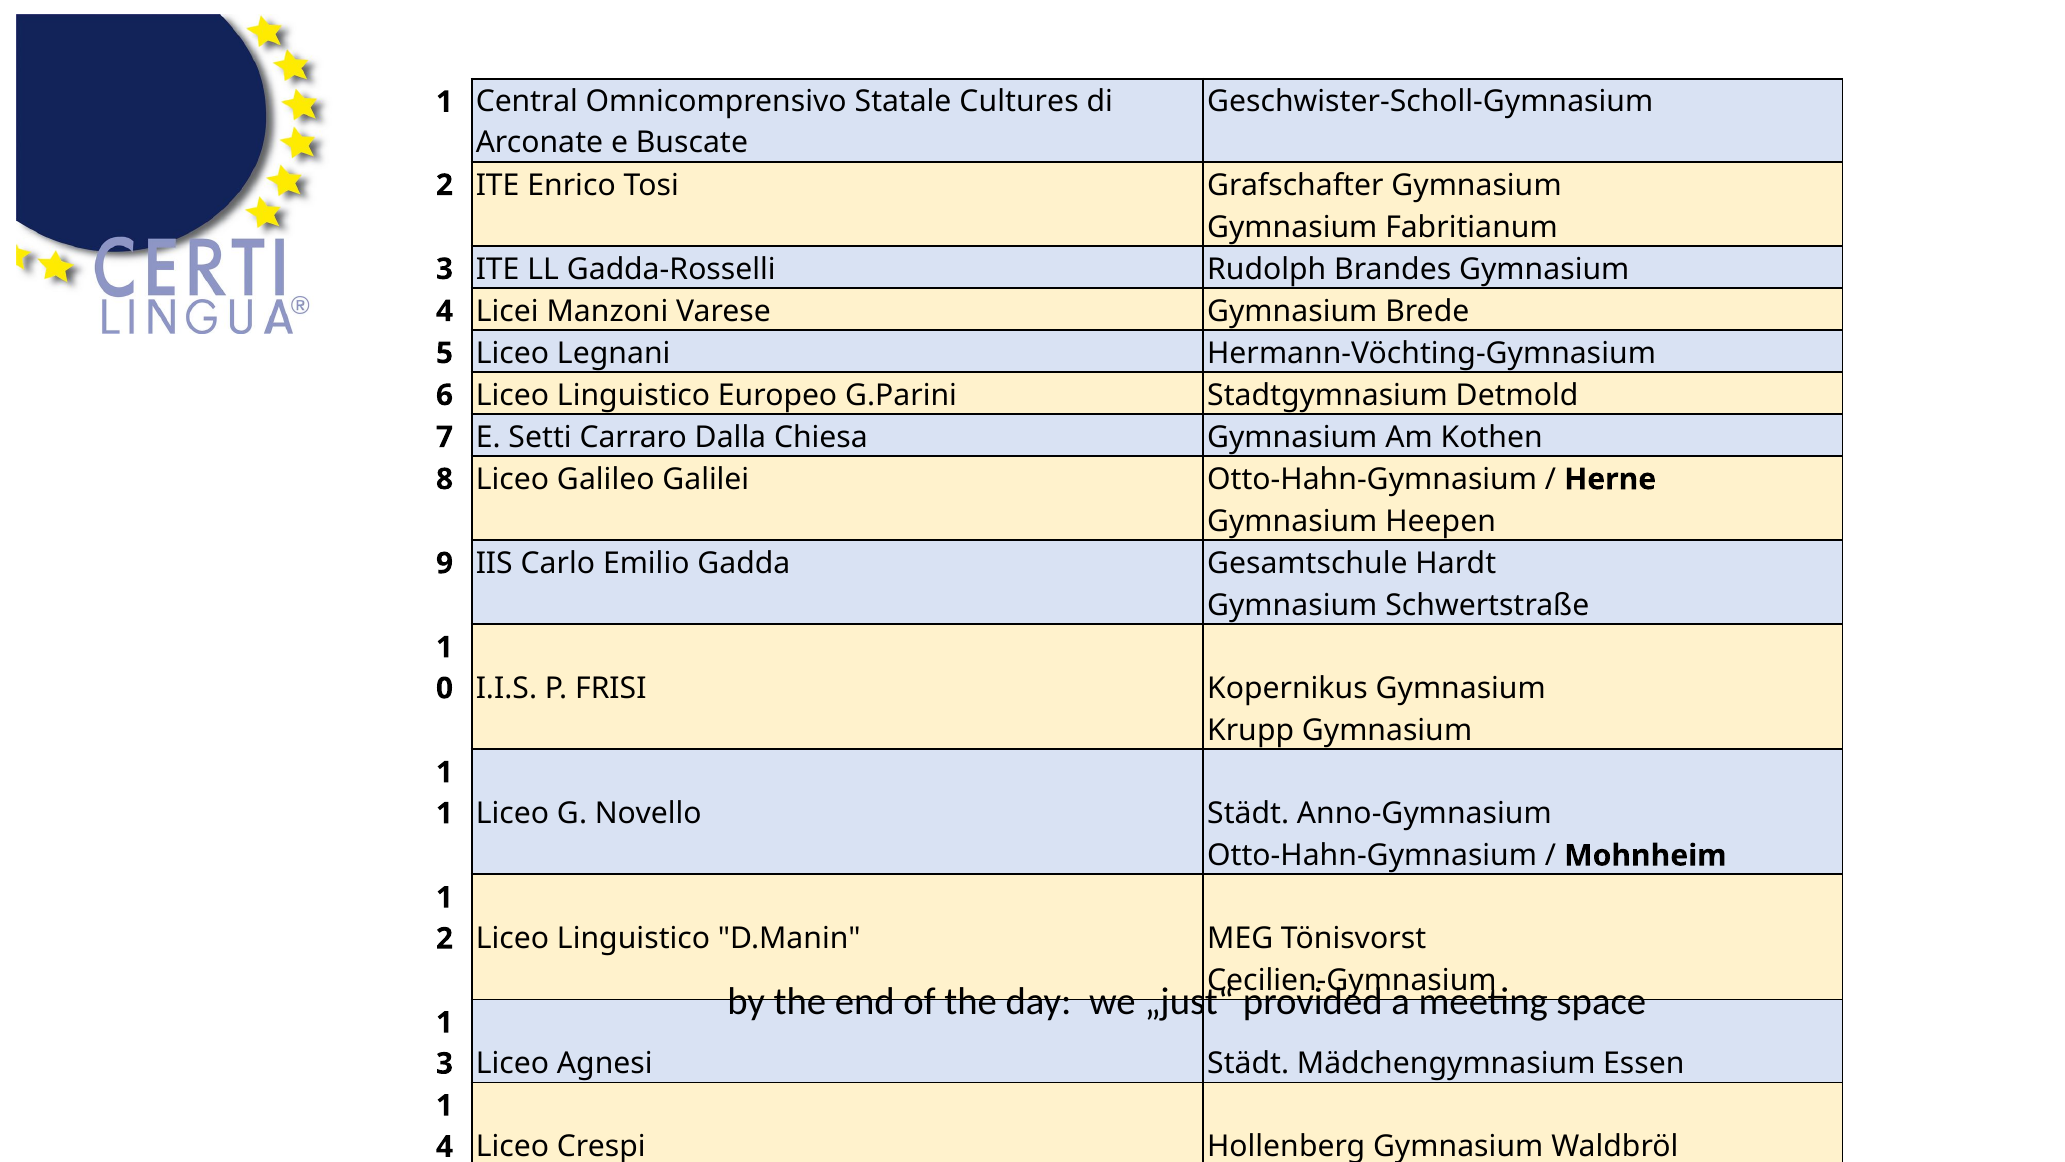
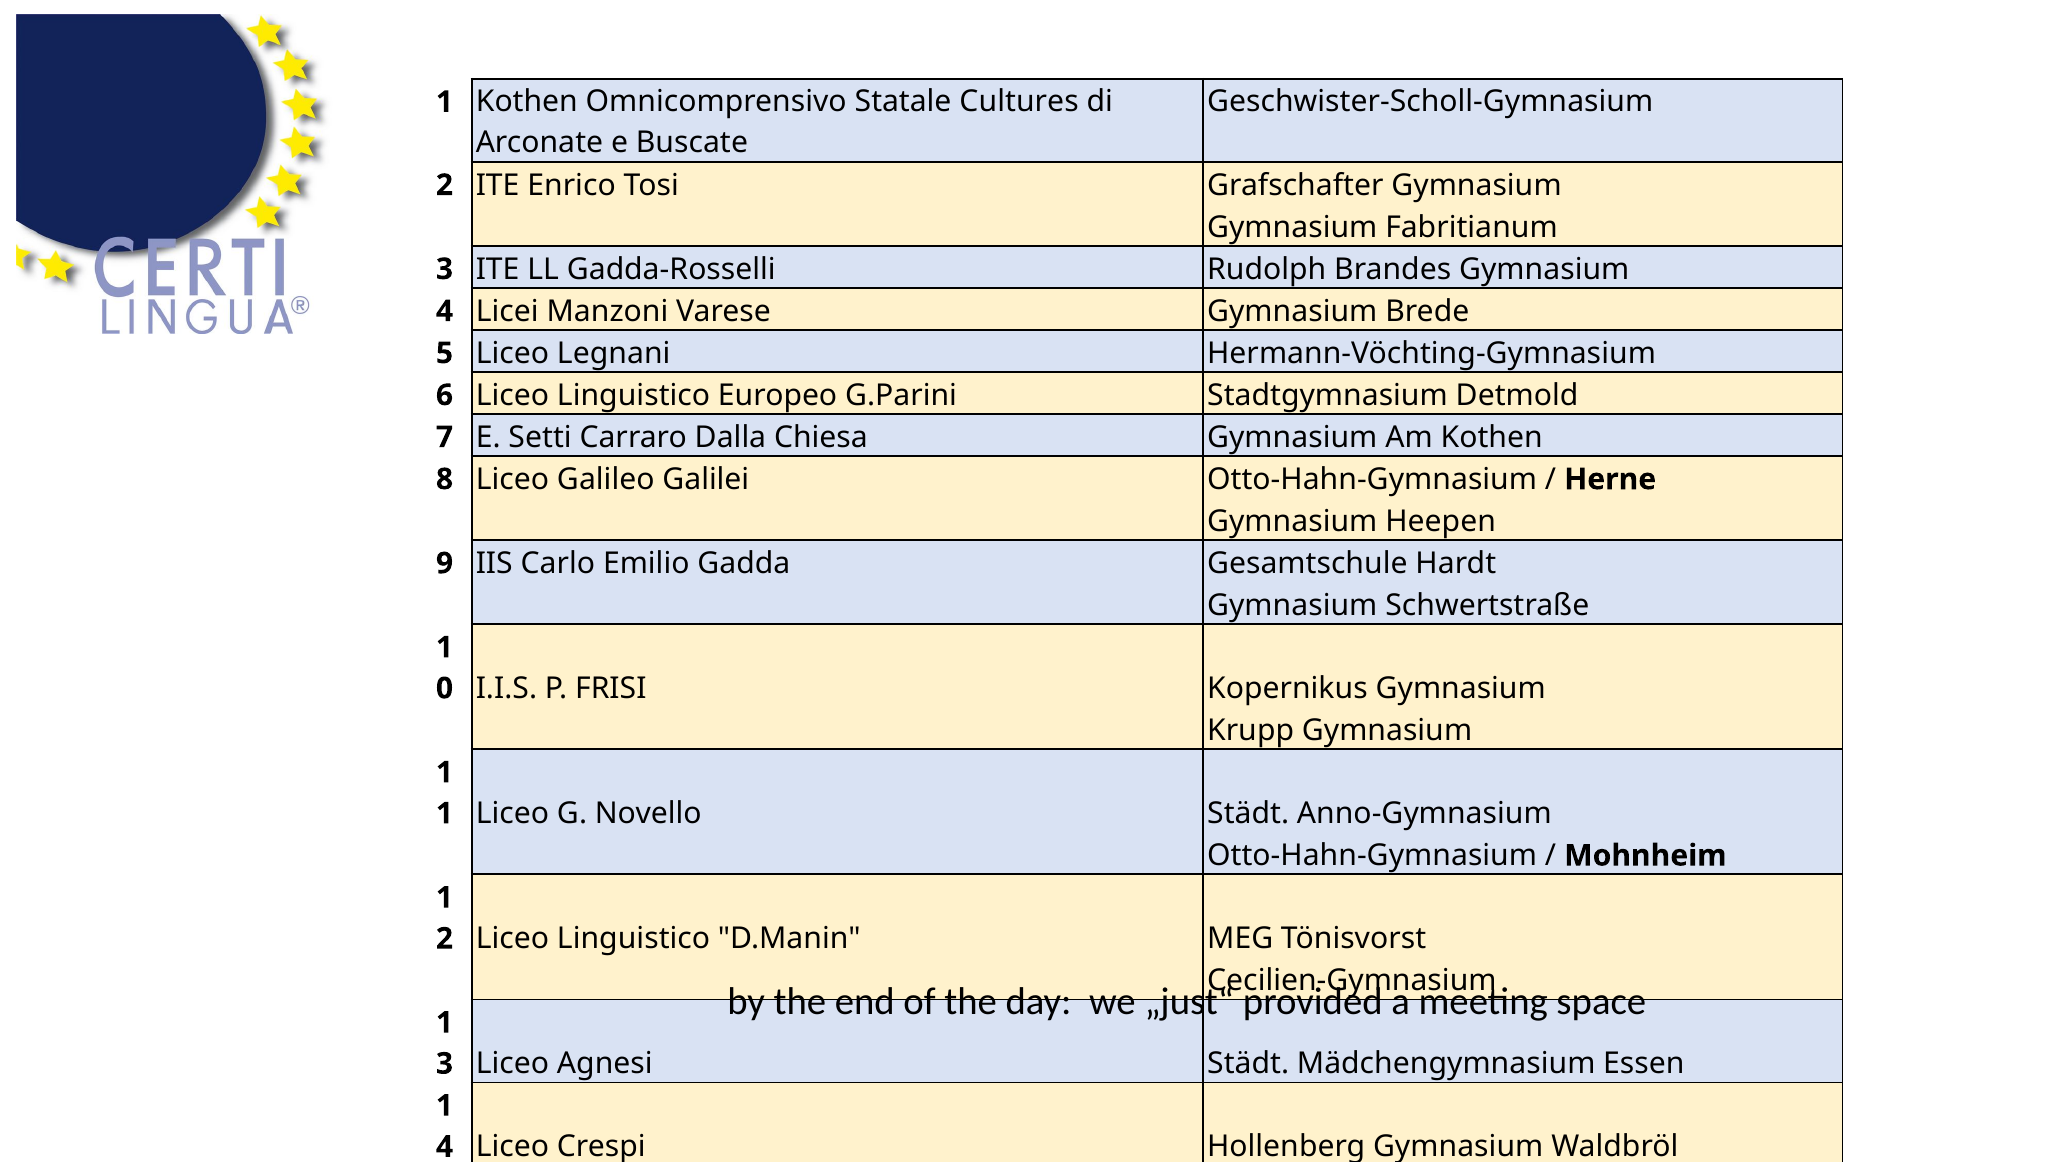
1 Central: Central -> Kothen (527, 102)
